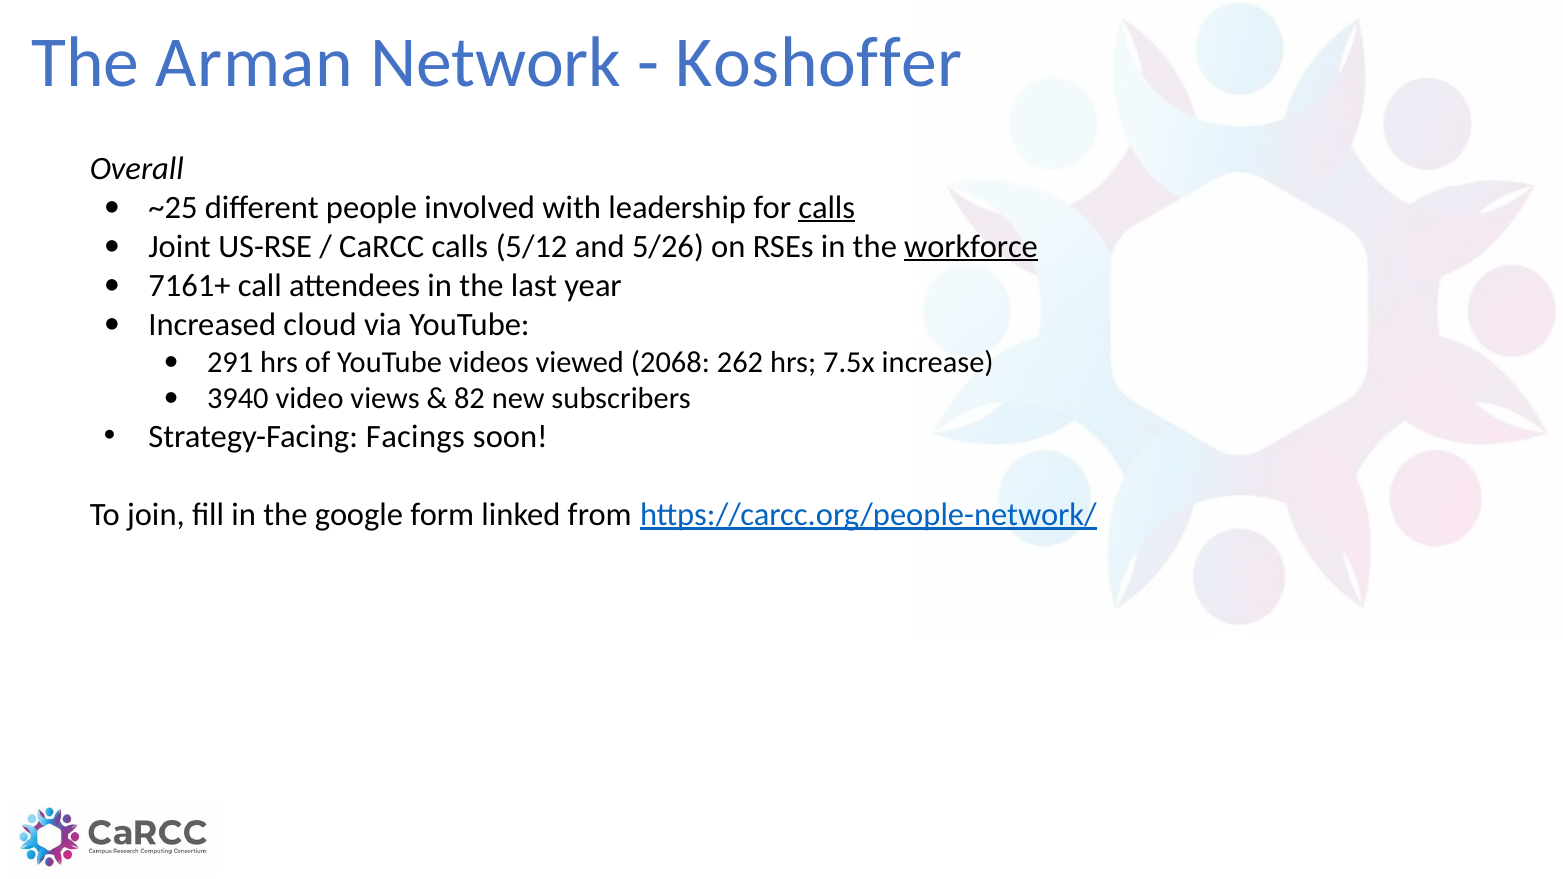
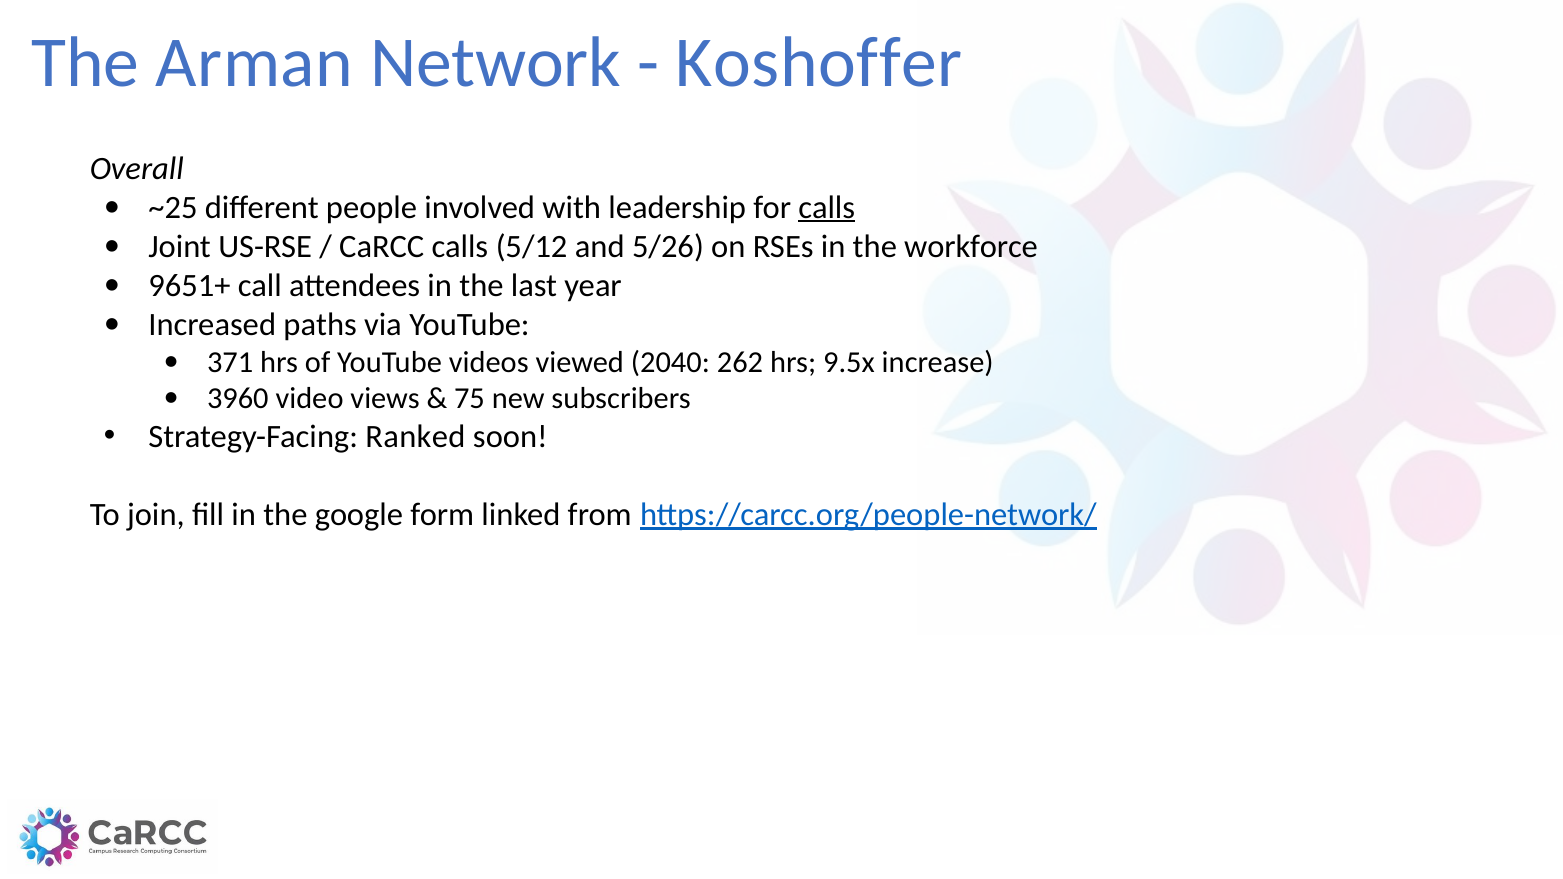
workforce underline: present -> none (971, 246)
7161+: 7161+ -> 9651+ (190, 286)
cloud: cloud -> paths (320, 325)
291: 291 -> 371 (230, 362)
2068: 2068 -> 2040 (670, 362)
7.5x: 7.5x -> 9.5x (849, 362)
3940: 3940 -> 3960 (238, 399)
82: 82 -> 75 (469, 399)
Facings: Facings -> Ranked (415, 437)
